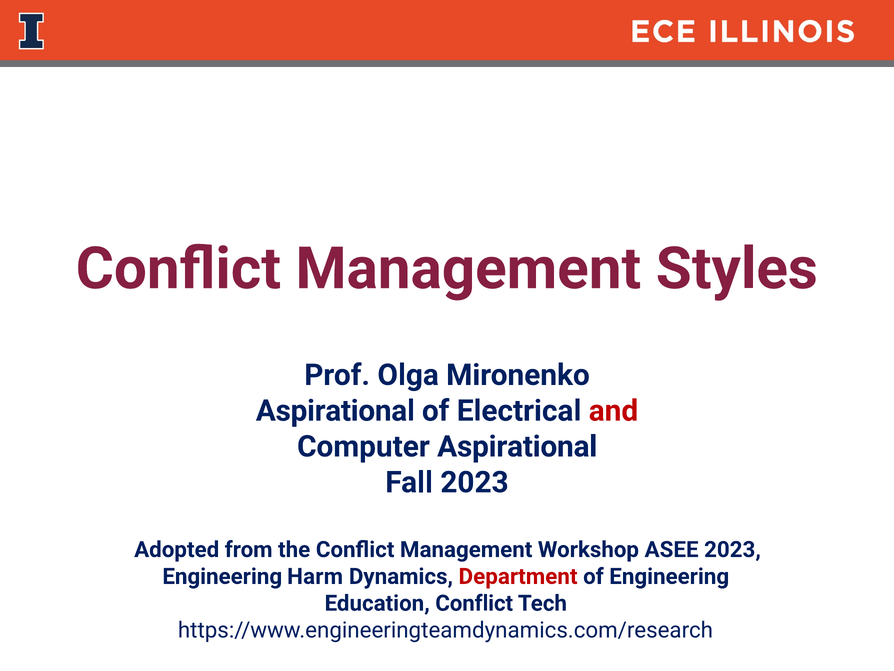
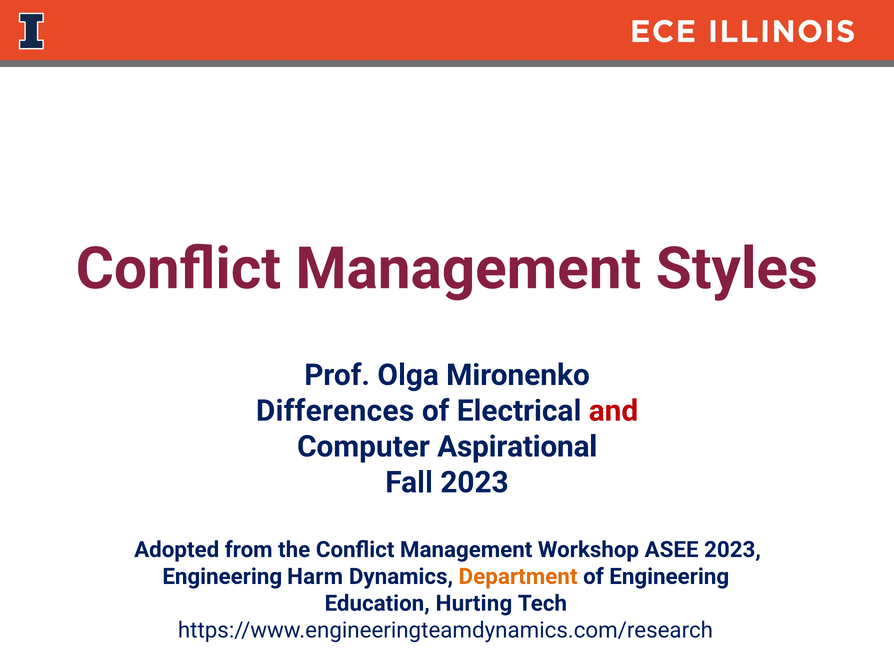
Aspirational: Aspirational -> Differences (335, 411)
Department colour: red -> orange (518, 576)
Education Conflict: Conflict -> Hurting (474, 603)
